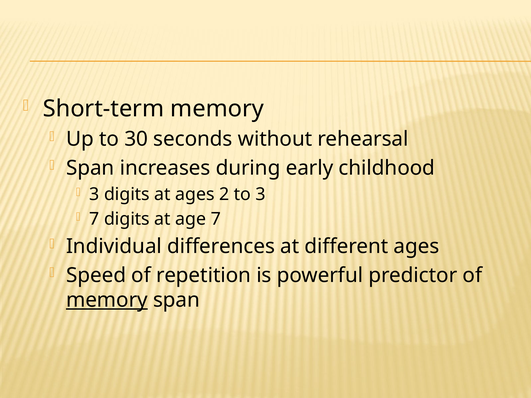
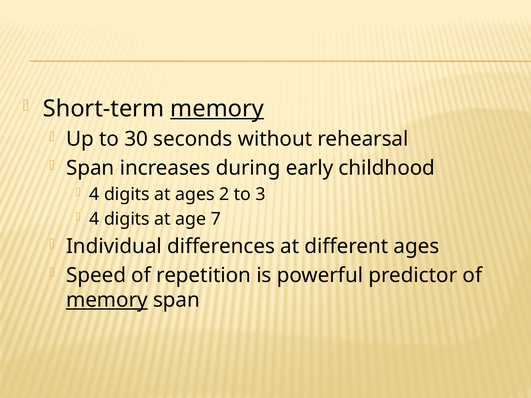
memory underline: none -> present (217, 109)
3: 3 -> 4 (94, 194)
7: 7 -> 4 (94, 219)
